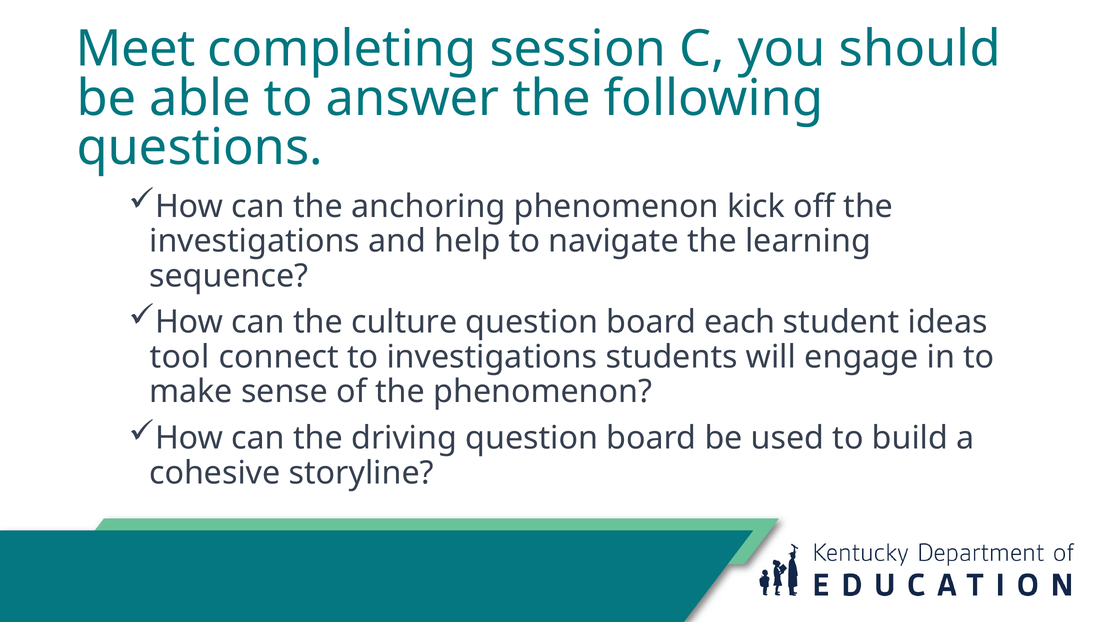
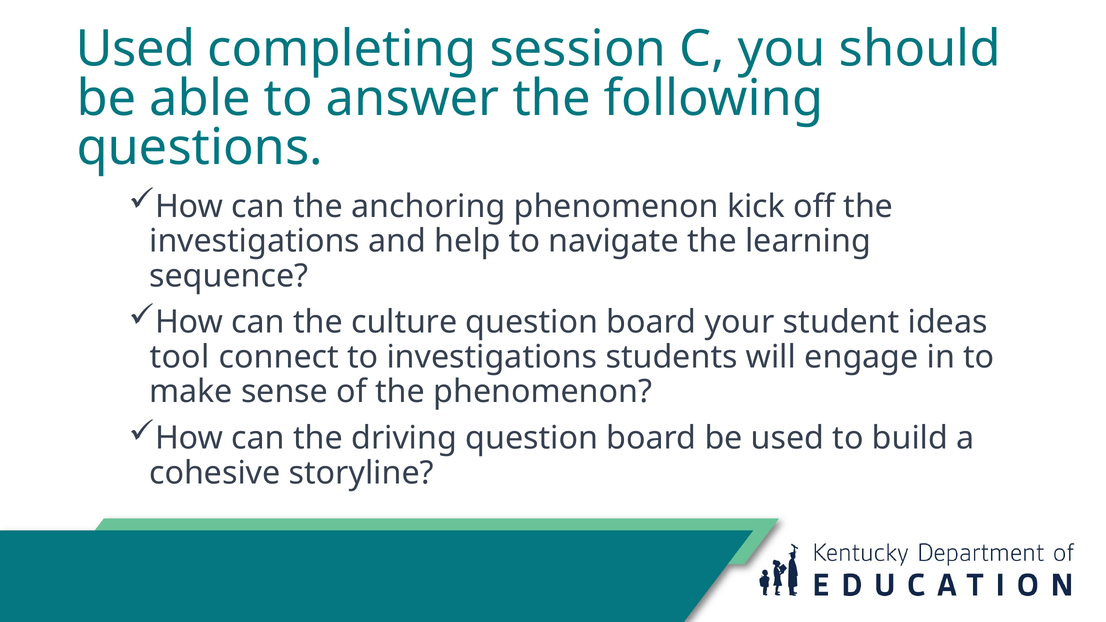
Meet: Meet -> Used (136, 49)
each: each -> your (739, 322)
